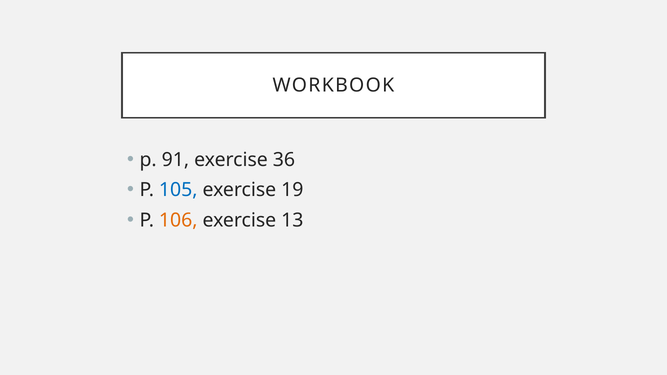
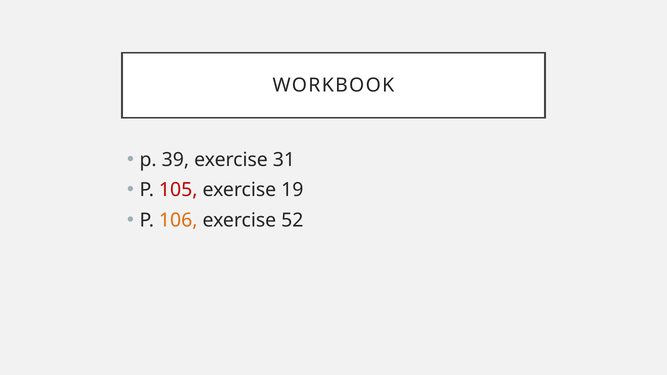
91: 91 -> 39 (175, 160)
36: 36 -> 31 (284, 160)
105 colour: blue -> red (178, 190)
13: 13 -> 52 (292, 220)
